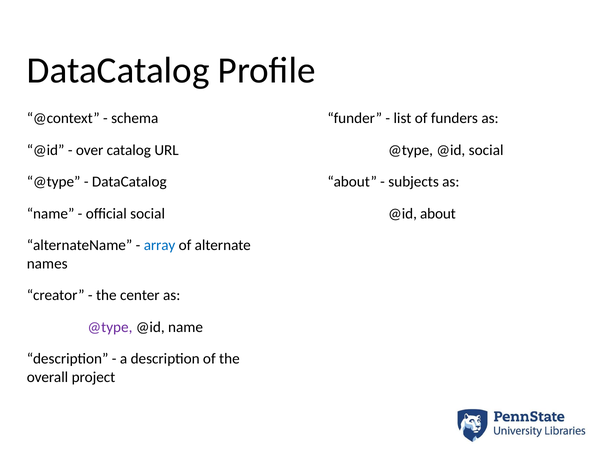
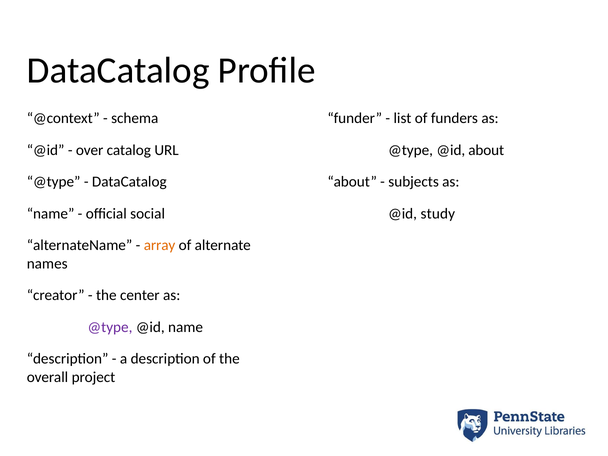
@id social: social -> about (486, 150)
@id about: about -> study (438, 214)
array colour: blue -> orange (160, 245)
